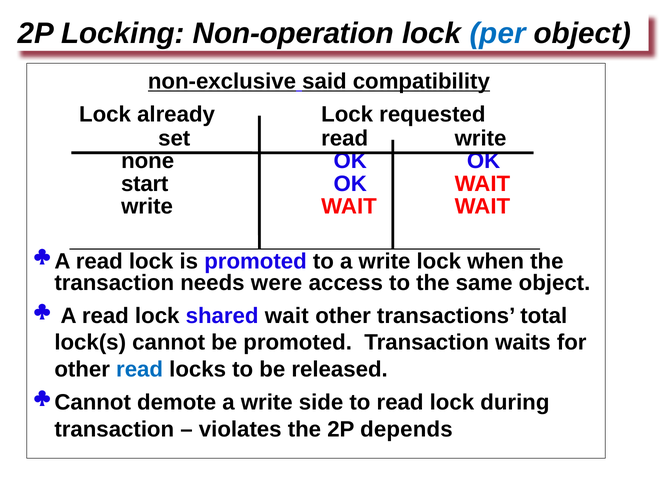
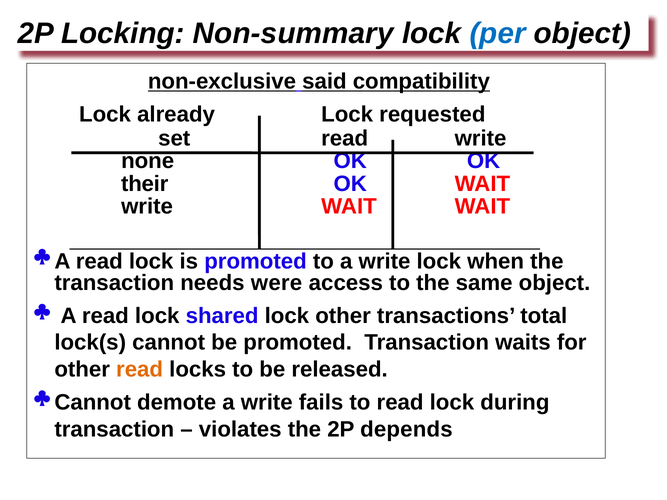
Non-operation: Non-operation -> Non-summary (293, 34)
start: start -> their (145, 184)
shared wait: wait -> lock (287, 316)
read colour: blue -> orange (140, 369)
side: side -> fails (321, 403)
